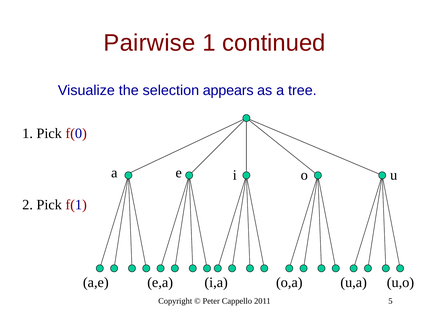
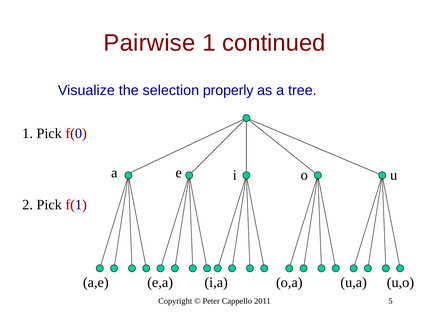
appears: appears -> properly (228, 90)
